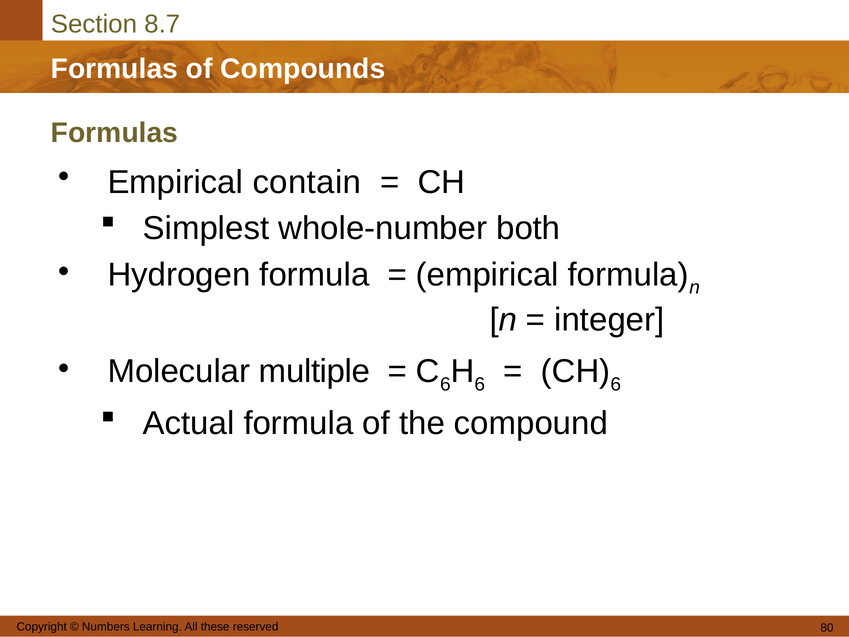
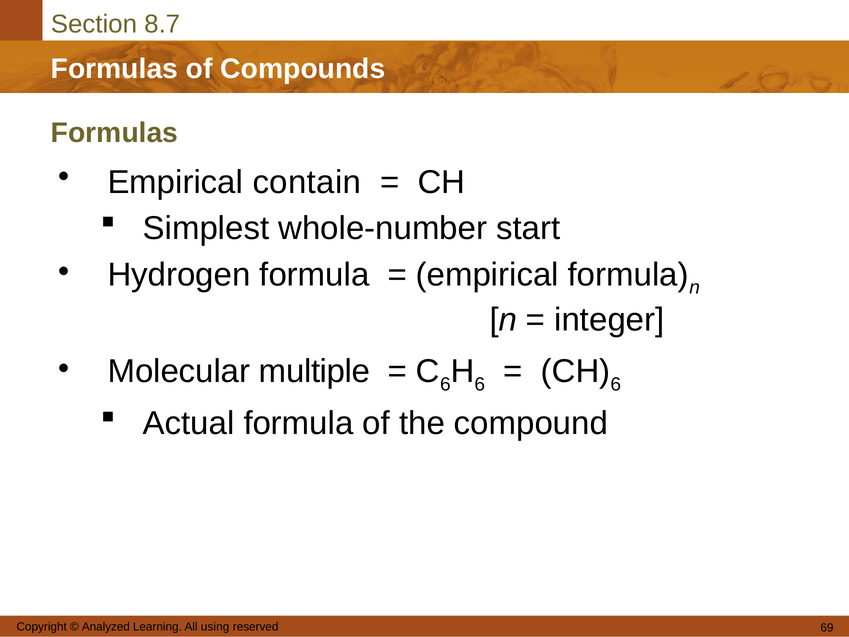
both: both -> start (528, 228)
Numbers: Numbers -> Analyzed (106, 627)
these: these -> using (215, 627)
80: 80 -> 69 (827, 628)
